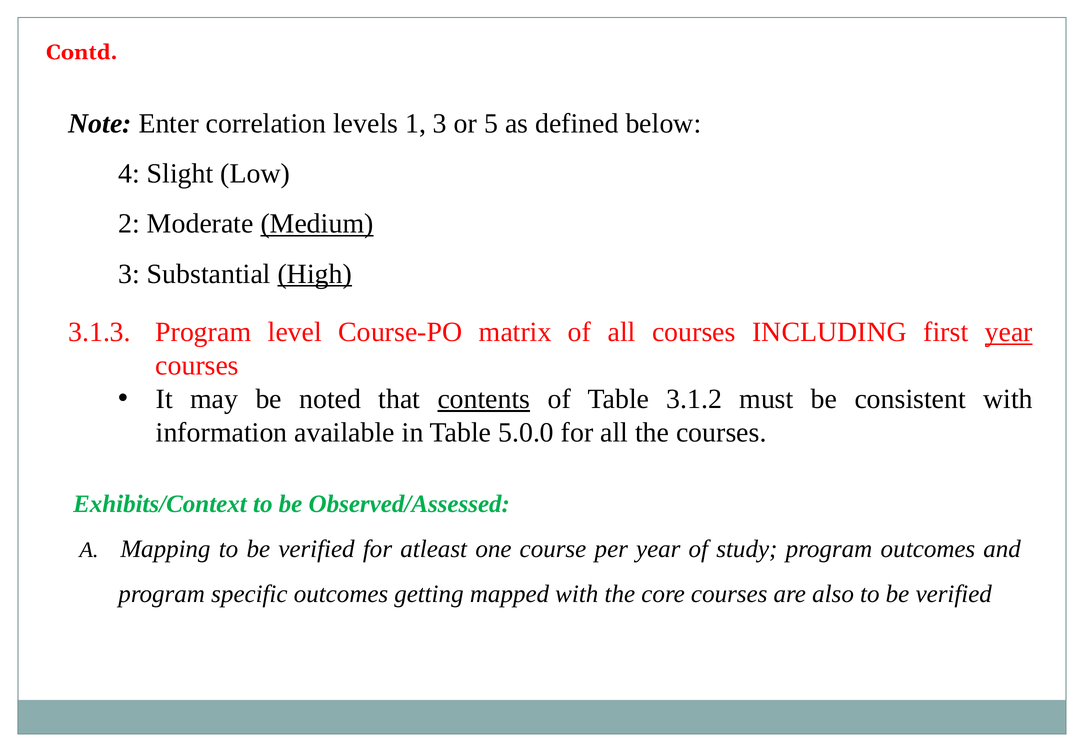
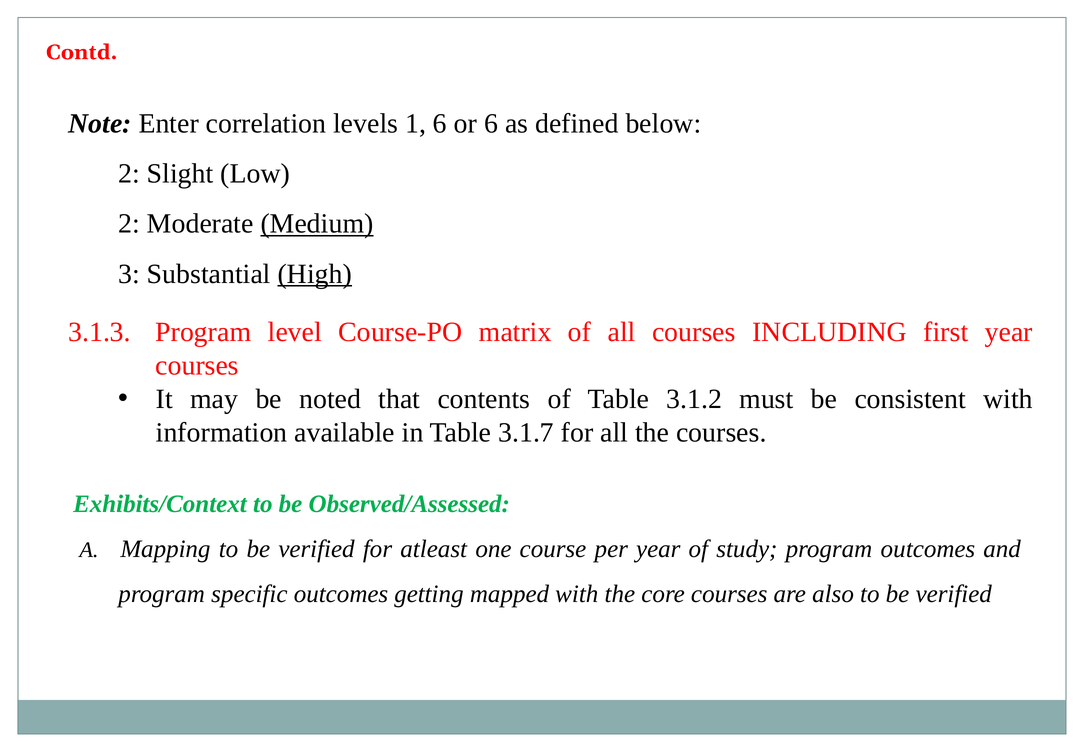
1 3: 3 -> 6 (440, 124)
or 5: 5 -> 6 (491, 124)
4: 4 -> 2 (129, 174)
year underline: present -> none (1009, 332)
contents underline: present -> none (484, 399)
5.0.0: 5.0.0 -> 3.1.7 (526, 433)
